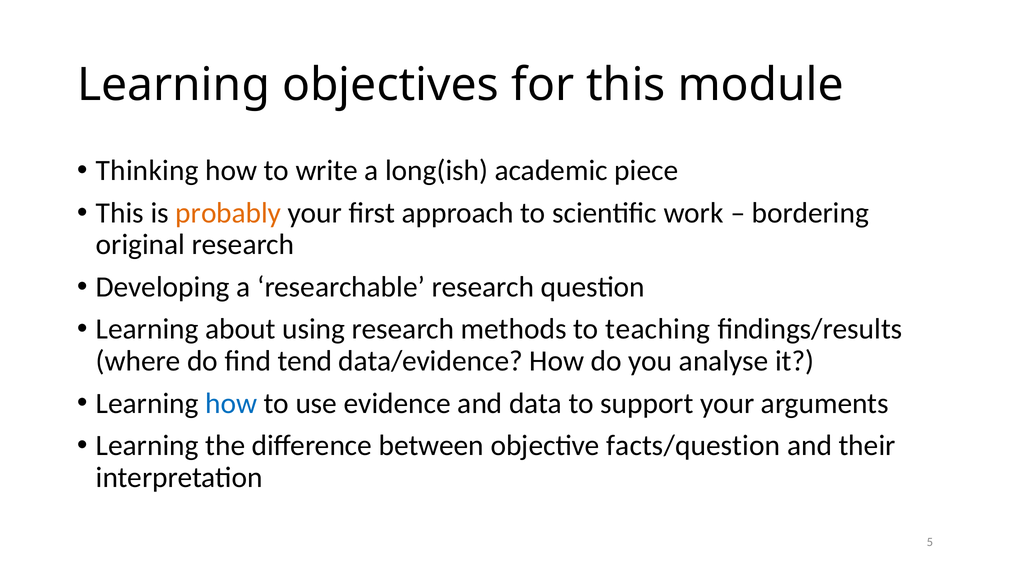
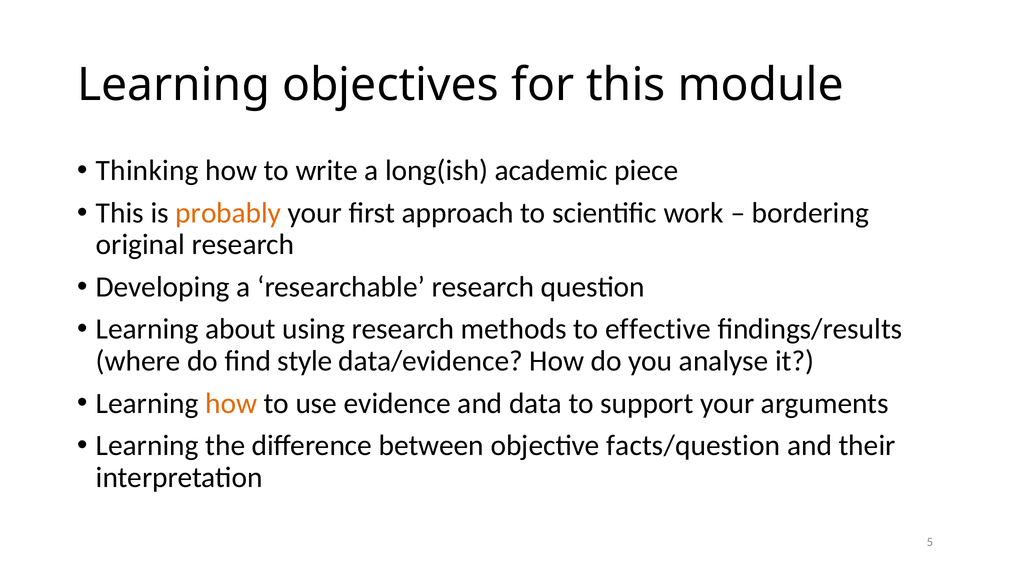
teaching: teaching -> effective (658, 329)
tend: tend -> style (305, 361)
how colour: blue -> orange (231, 403)
